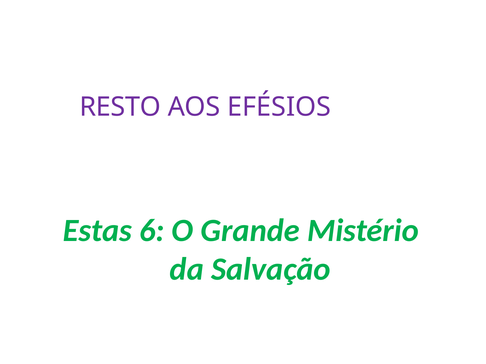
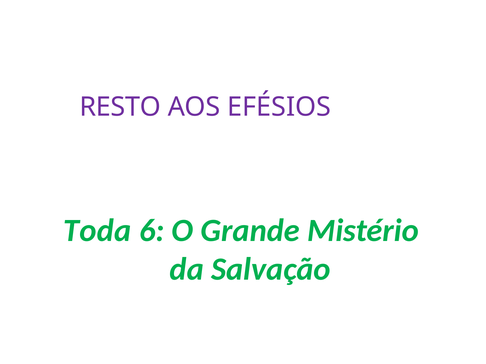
Estas: Estas -> Toda (97, 231)
